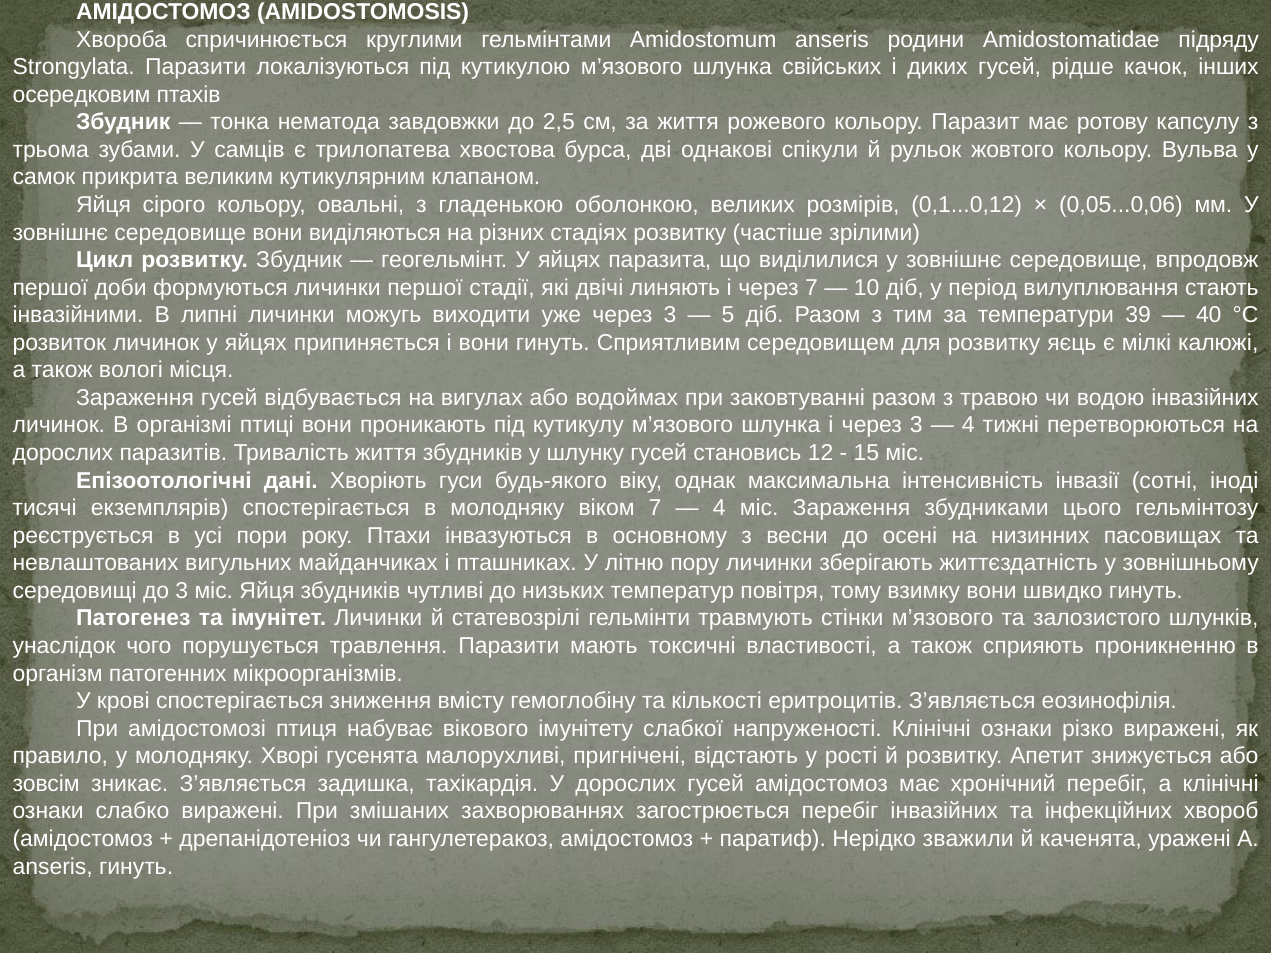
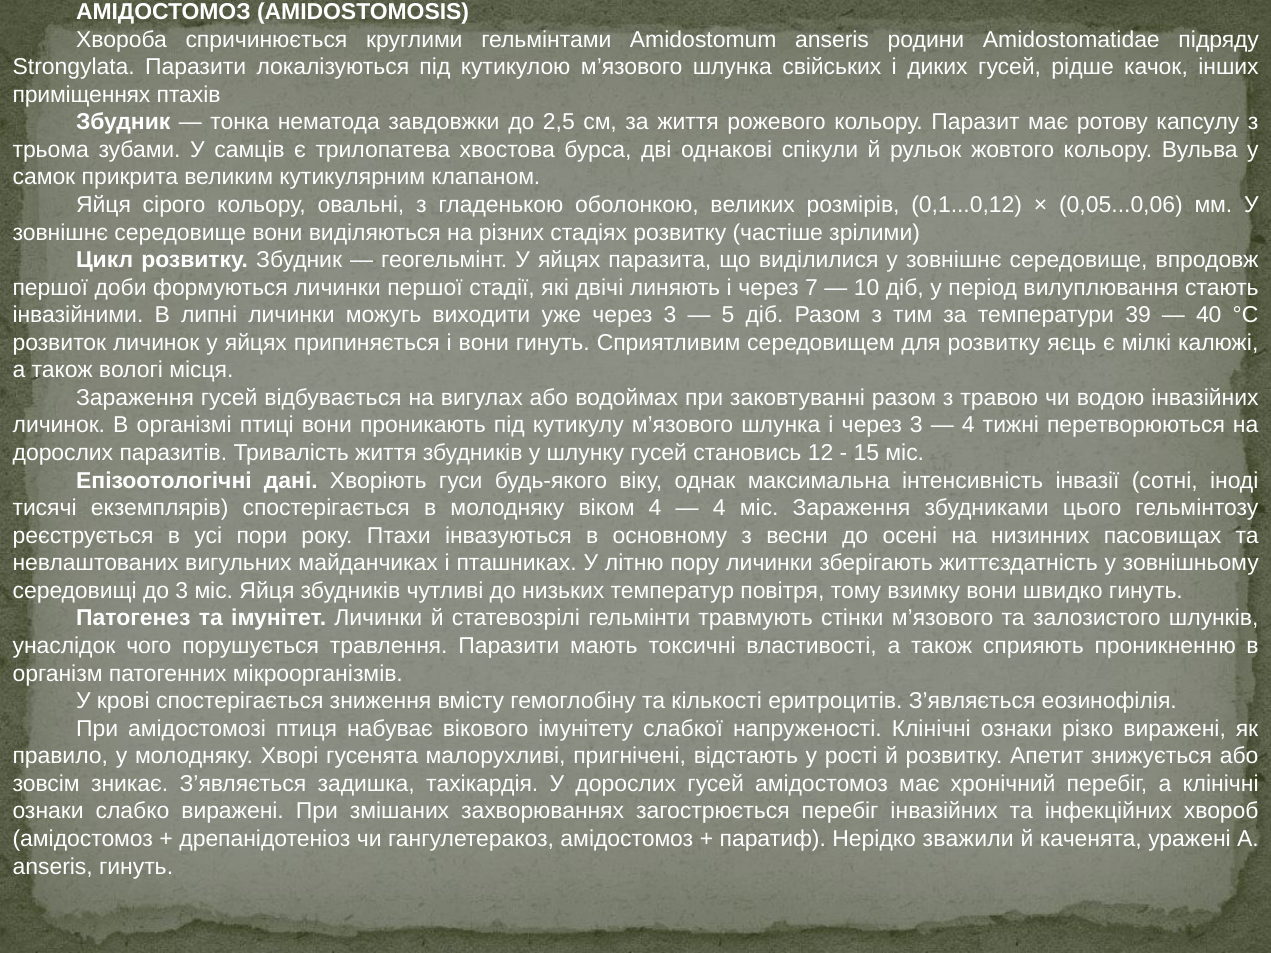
осередковим: осередковим -> приміщеннях (82, 95)
віком 7: 7 -> 4 (655, 508)
